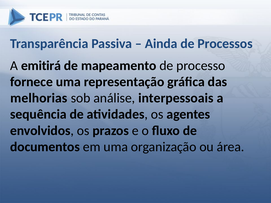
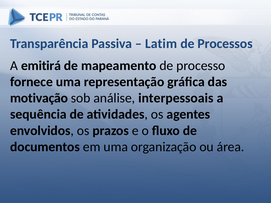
Ainda: Ainda -> Latim (161, 44)
melhorias: melhorias -> motivação (39, 98)
